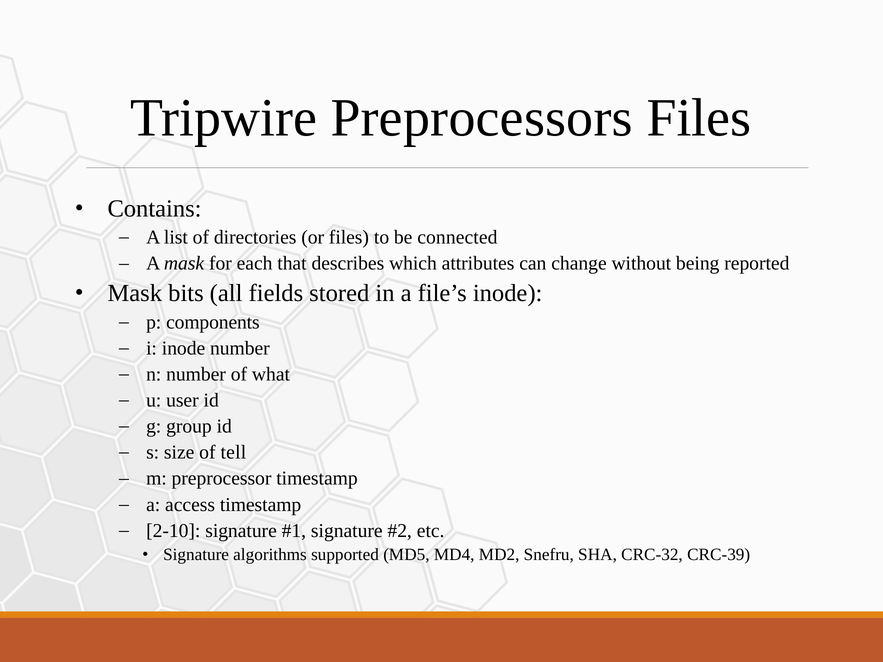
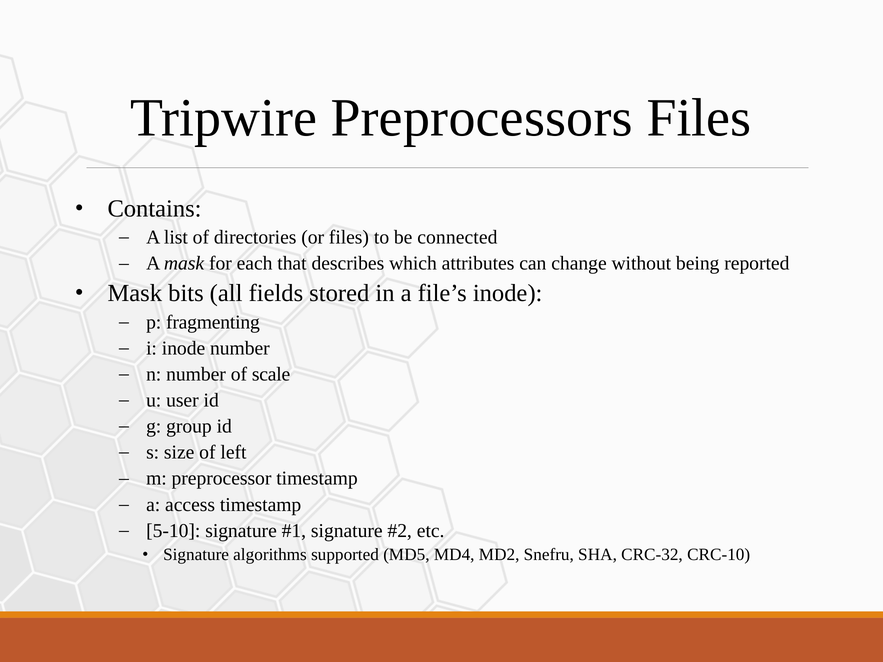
components: components -> fragmenting (213, 322)
what: what -> scale (271, 374)
tell: tell -> left (234, 453)
2-10: 2-10 -> 5-10 (173, 531)
CRC-39: CRC-39 -> CRC-10 (719, 555)
